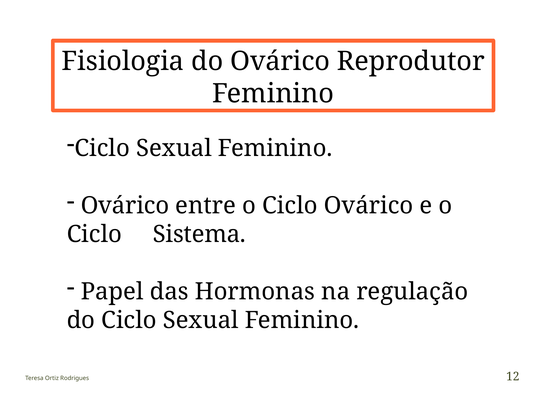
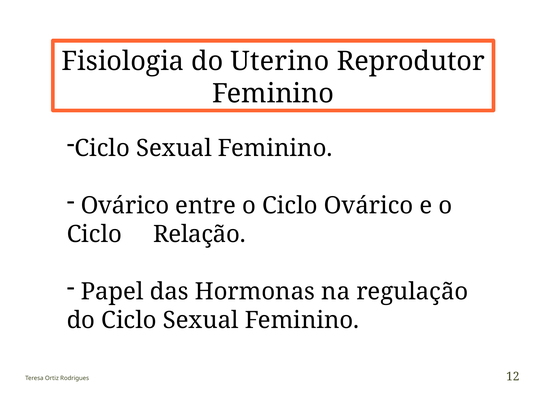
do Ovárico: Ovárico -> Uterino (280, 61)
Sistema: Sistema -> Relação (199, 235)
